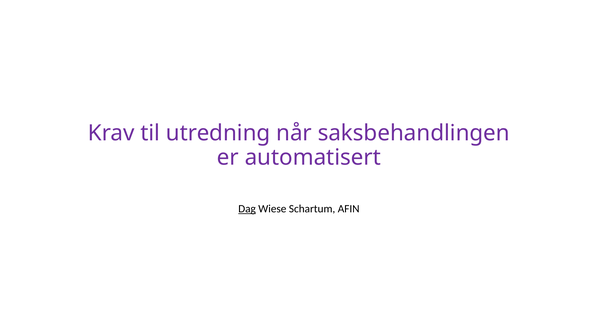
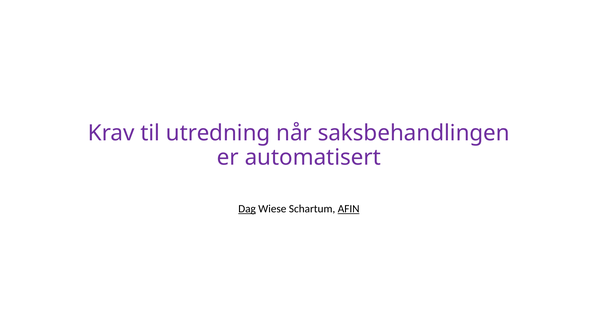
AFIN underline: none -> present (349, 209)
